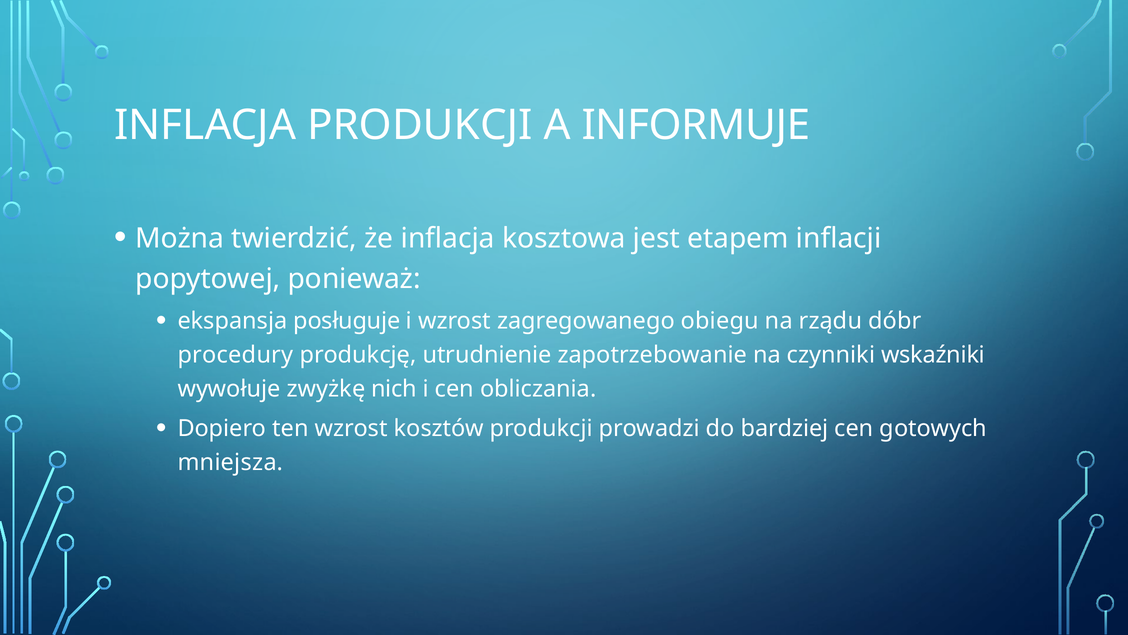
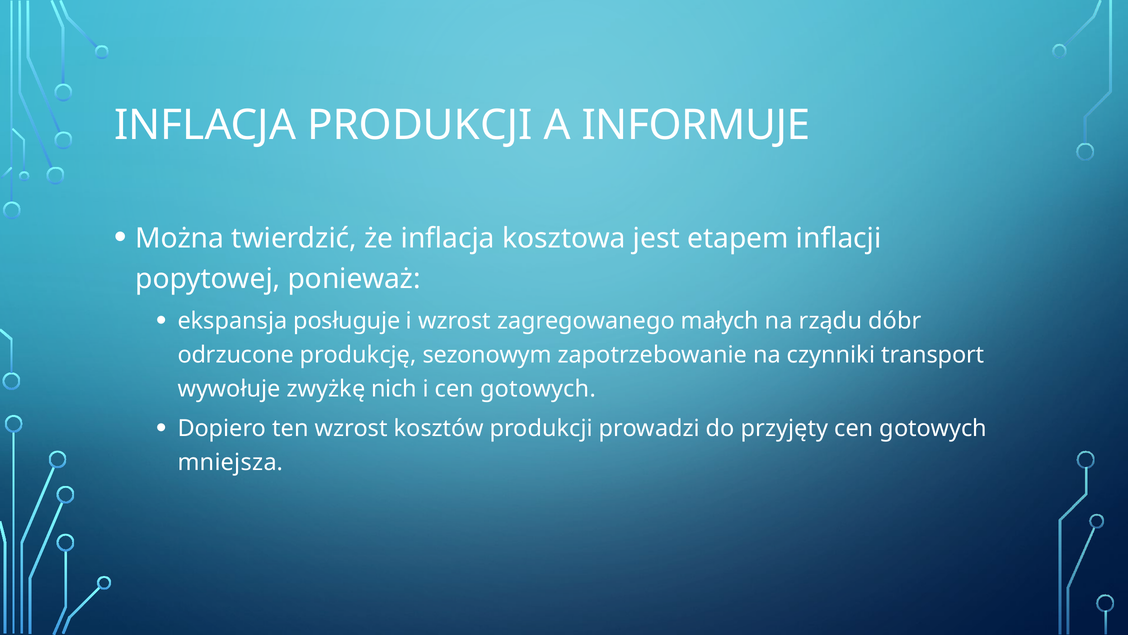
obiegu: obiegu -> małych (720, 321)
procedury: procedury -> odrzucone (236, 355)
utrudnienie: utrudnienie -> sezonowym (487, 355)
wskaźniki: wskaźniki -> transport (933, 355)
i cen obliczania: obliczania -> gotowych (538, 388)
bardziej: bardziej -> przyjęty (784, 428)
